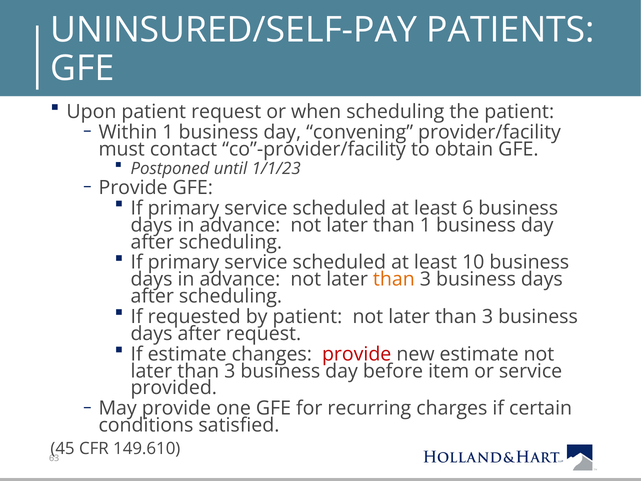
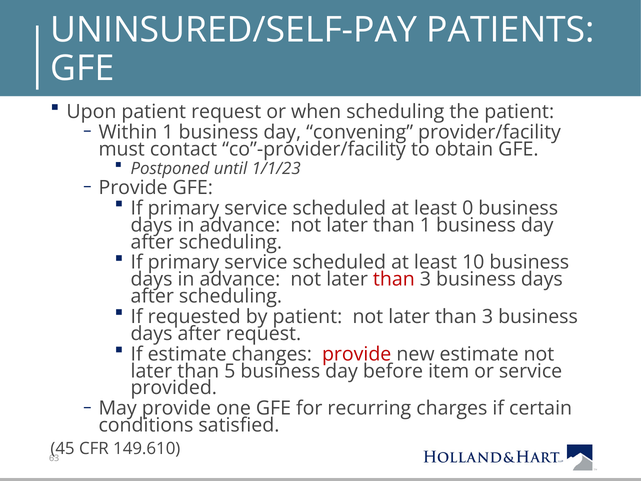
6: 6 -> 0 (468, 208)
than colour: orange -> red (394, 279)
3: 3 -> 5 (230, 371)
